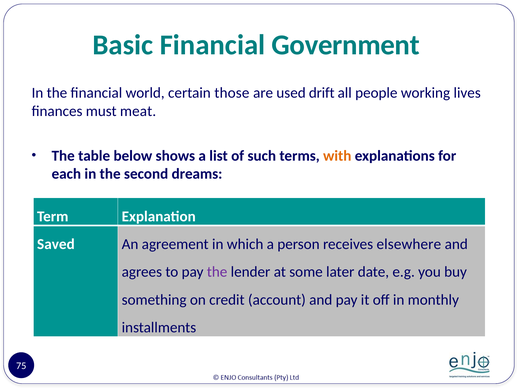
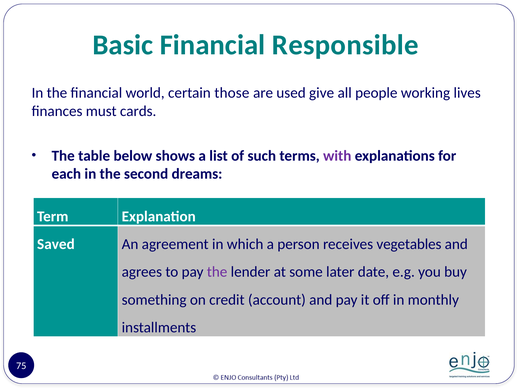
Government: Government -> Responsible (345, 45)
drift: drift -> give (322, 93)
meat: meat -> cards (138, 111)
with colour: orange -> purple (337, 155)
elsewhere: elsewhere -> vegetables (409, 244)
